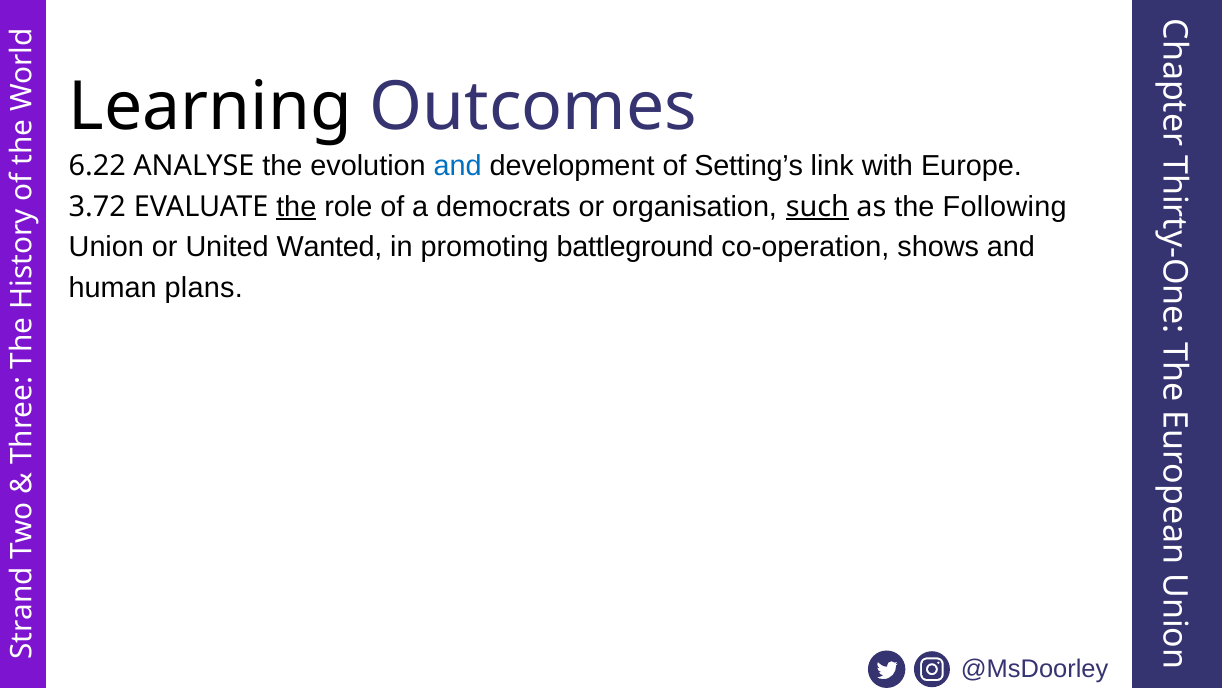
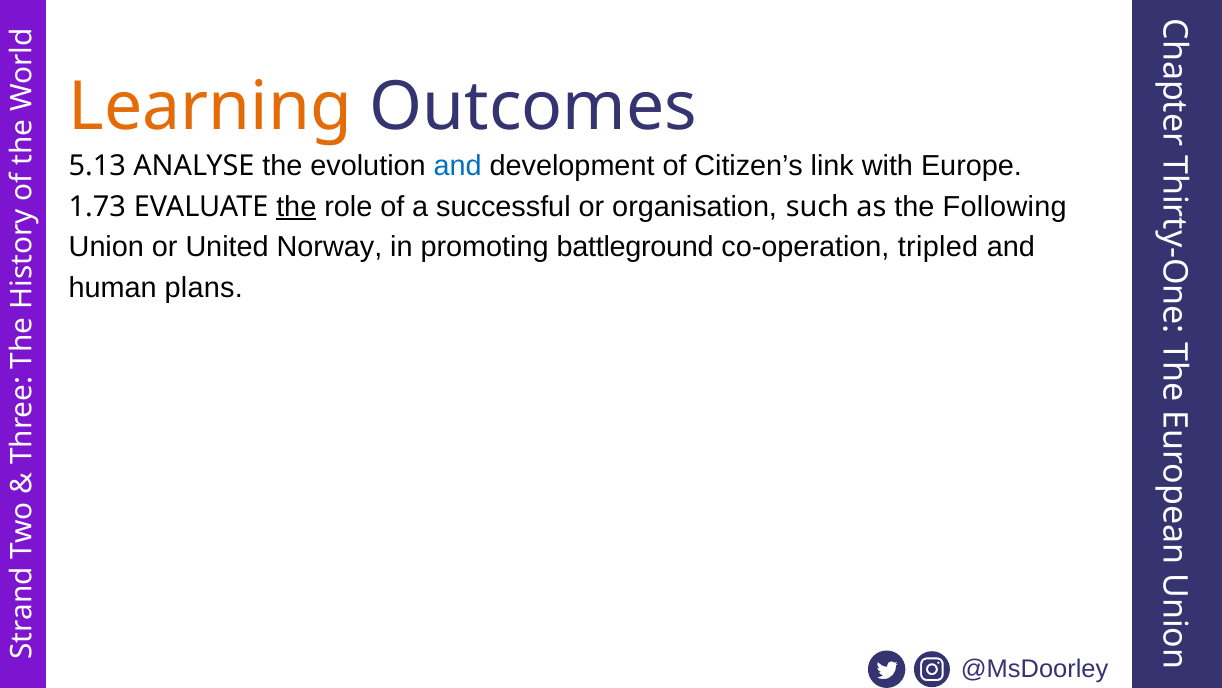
Learning colour: black -> orange (210, 107)
6.22: 6.22 -> 5.13 (97, 166)
Setting’s: Setting’s -> Citizen’s (749, 166)
3.72: 3.72 -> 1.73 (97, 207)
democrats: democrats -> successful (503, 207)
such underline: present -> none (817, 207)
Wanted: Wanted -> Norway (329, 247)
shows: shows -> tripled (938, 247)
